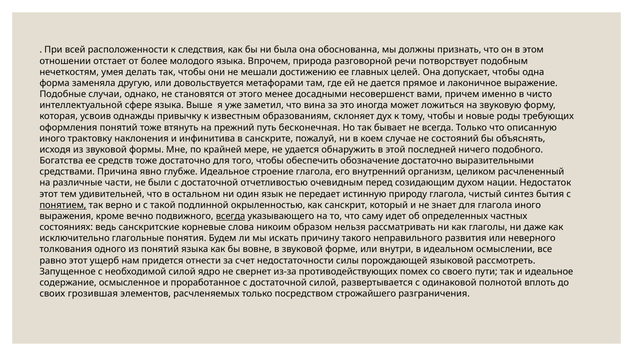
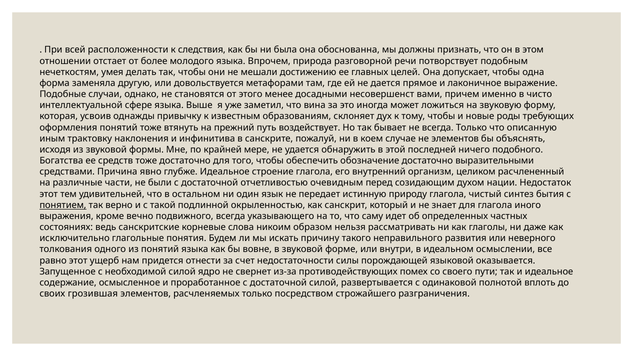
бесконечная: бесконечная -> воздействует (310, 128)
иного: иного -> иным (52, 139)
не состояний: состояний -> элементов (455, 139)
всегда underline: present -> none (231, 216)
рассмотреть: рассмотреть -> оказывается (506, 261)
